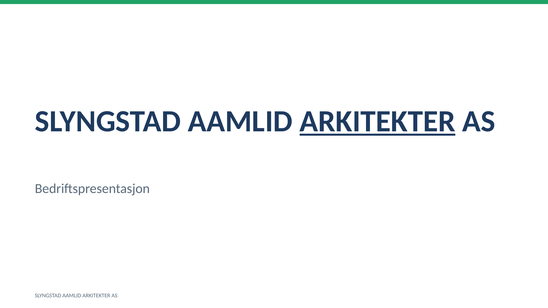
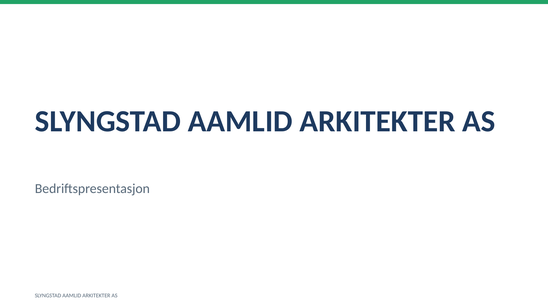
ARKITEKTER underline: present -> none (377, 122)
